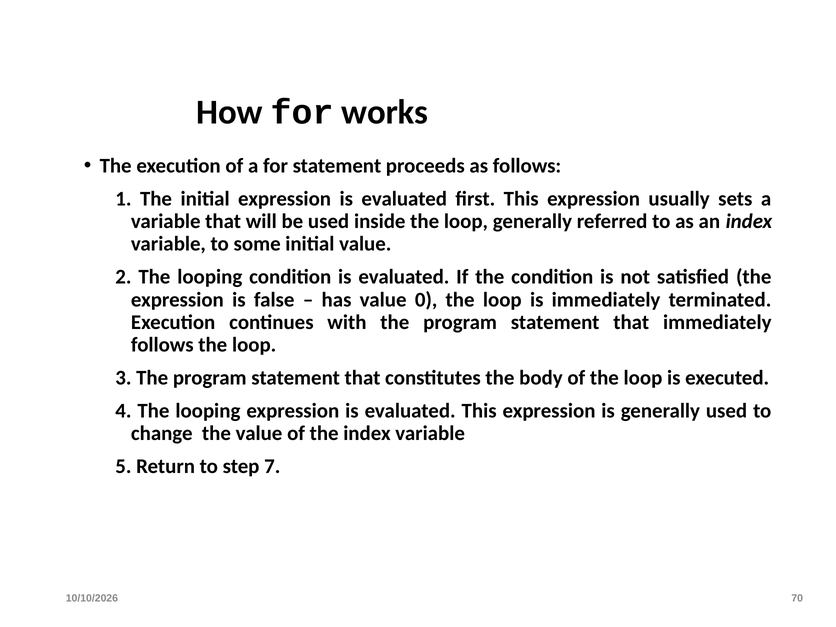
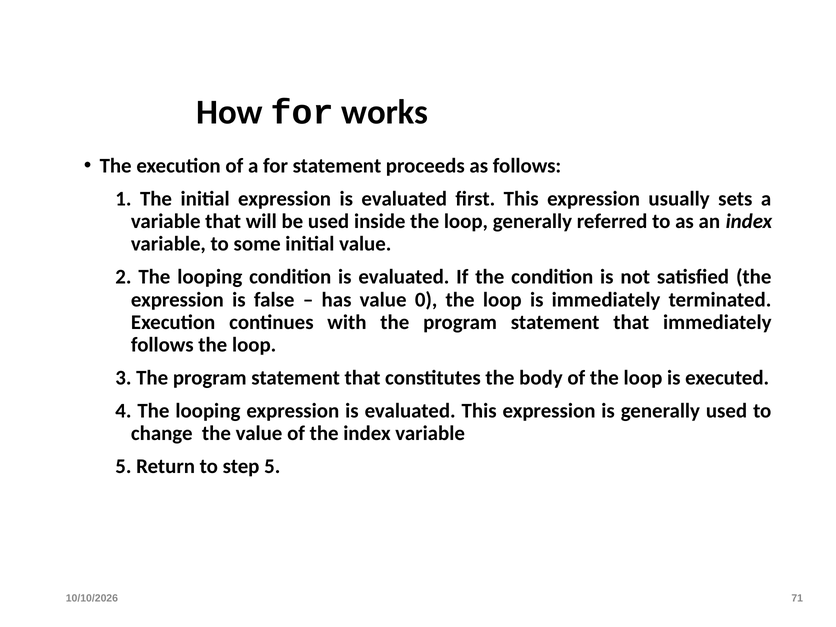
step 7: 7 -> 5 (272, 467)
70: 70 -> 71 (797, 599)
